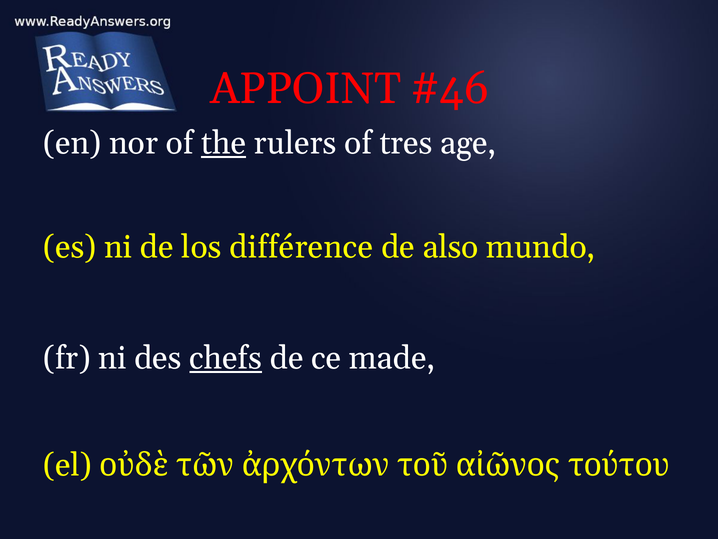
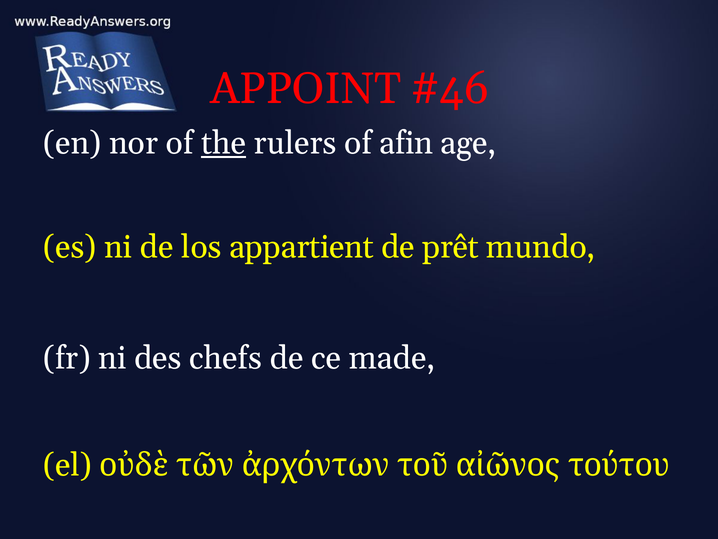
tres: tres -> afin (406, 143)
différence: différence -> appartient (301, 247)
also: also -> prêt (451, 247)
chefs underline: present -> none (226, 358)
